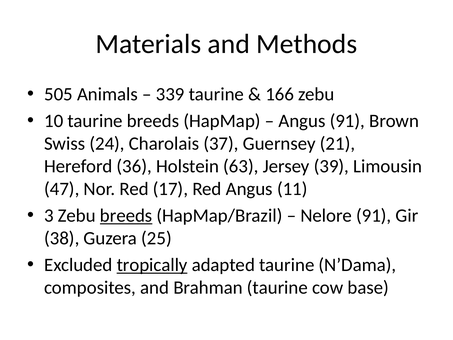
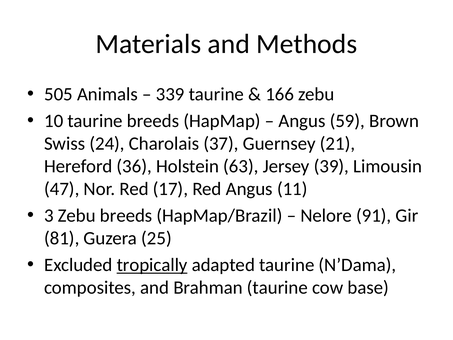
Angus 91: 91 -> 59 (347, 121)
breeds underline: present -> none (126, 215)
38: 38 -> 81 (62, 238)
